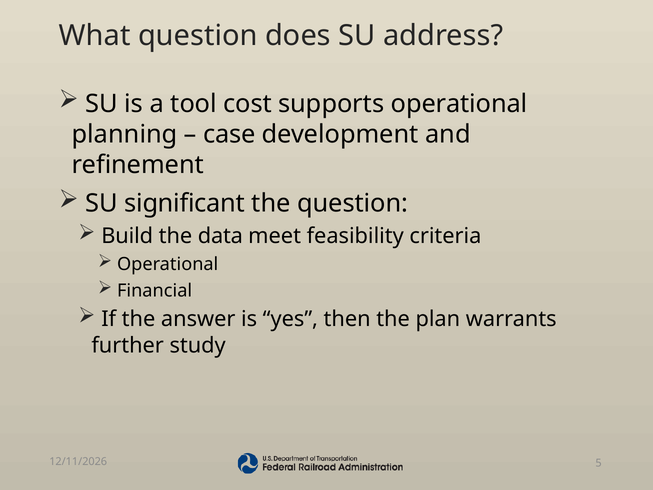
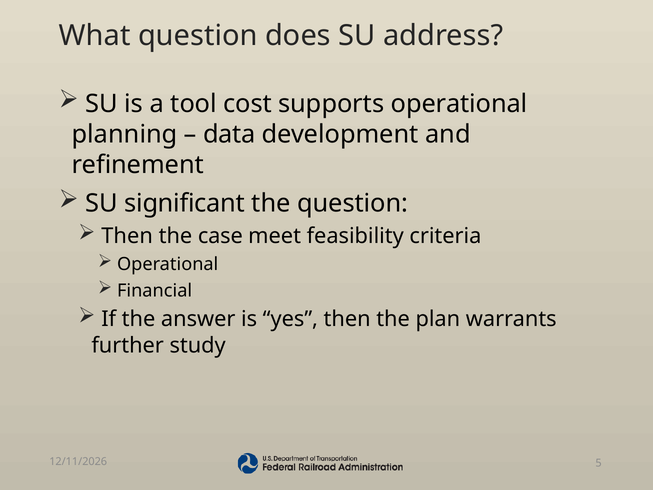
case: case -> data (229, 134)
Build: Build -> Then (127, 236)
data: data -> case (220, 236)
